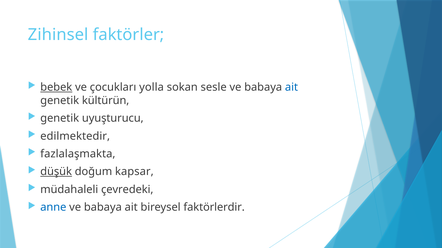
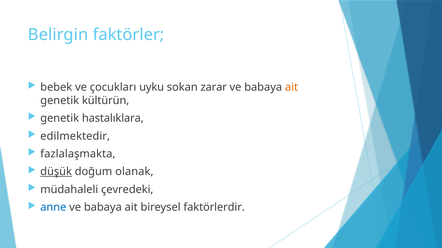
Zihinsel: Zihinsel -> Belirgin (58, 35)
bebek underline: present -> none (56, 87)
yolla: yolla -> uyku (152, 87)
sesle: sesle -> zarar (214, 87)
ait colour: blue -> orange (292, 87)
uyuşturucu: uyuşturucu -> hastalıklara (113, 119)
kapsar: kapsar -> olanak (134, 172)
